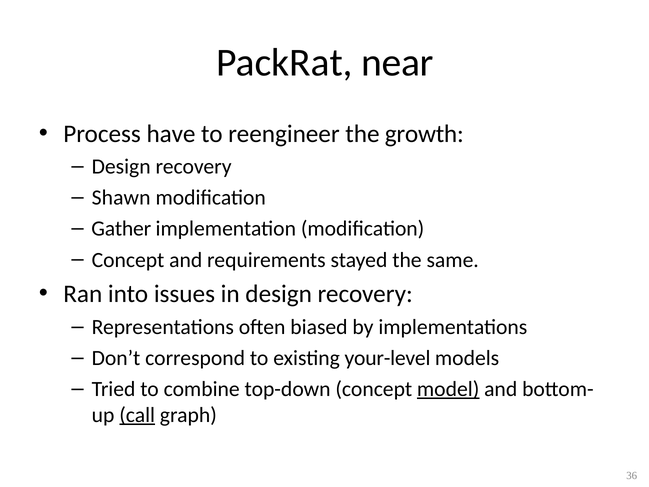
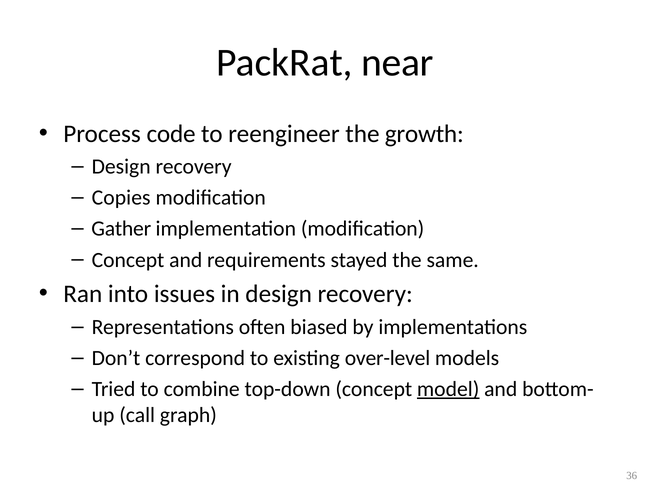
have: have -> code (171, 134)
Shawn: Shawn -> Copies (121, 198)
your-level: your-level -> over-level (388, 358)
call underline: present -> none (137, 415)
